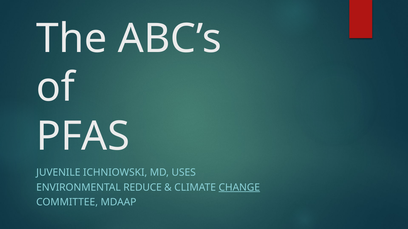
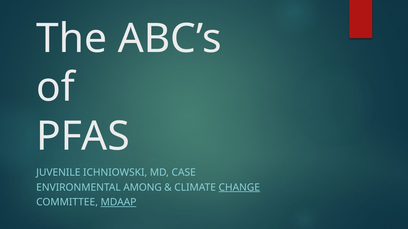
USES: USES -> CASE (184, 173)
REDUCE: REDUCE -> AMONG (143, 188)
MDAAP underline: none -> present (118, 203)
